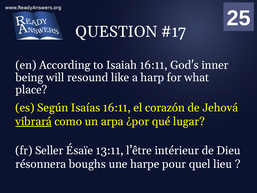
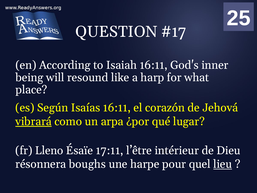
Seller: Seller -> Lleno (49, 150)
13:11: 13:11 -> 17:11 (110, 150)
lieu underline: none -> present (223, 164)
